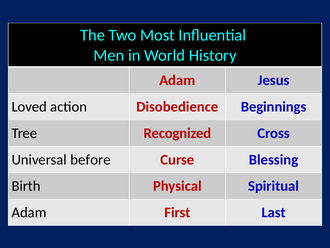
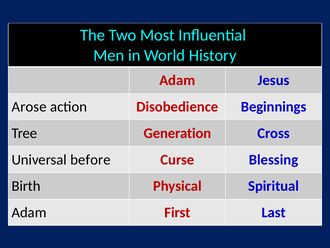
Loved: Loved -> Arose (29, 107)
Recognized: Recognized -> Generation (177, 133)
